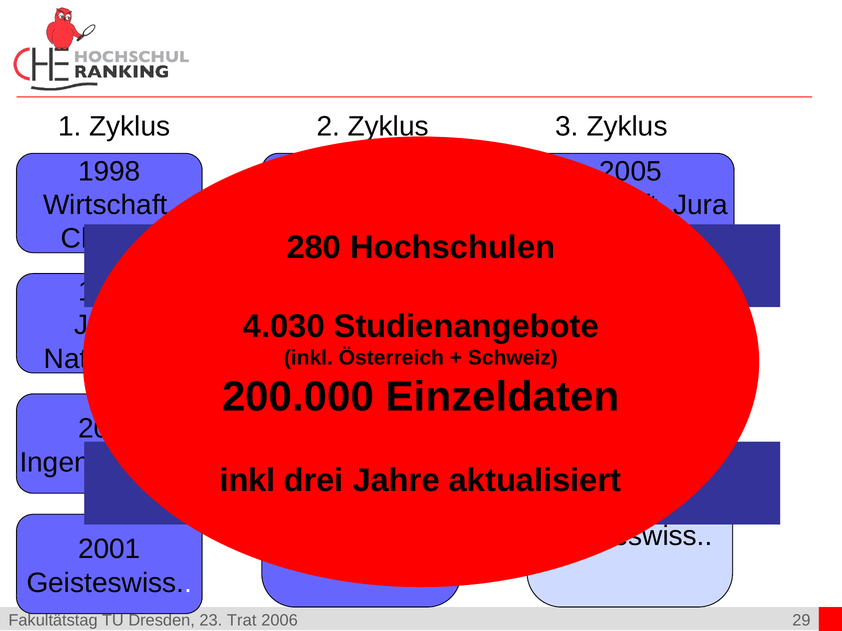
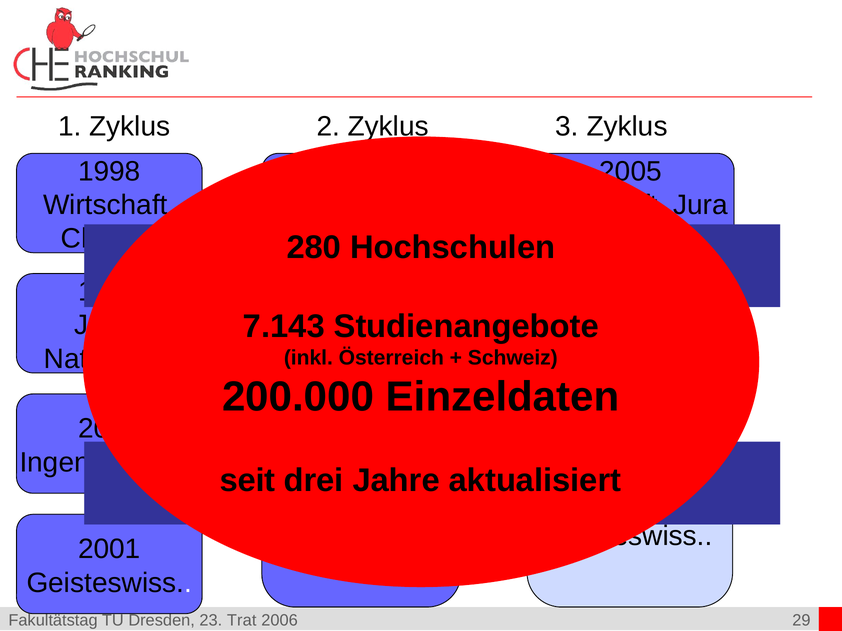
4.030: 4.030 -> 7.143 (284, 326)
inkl: inkl -> seit (248, 481)
